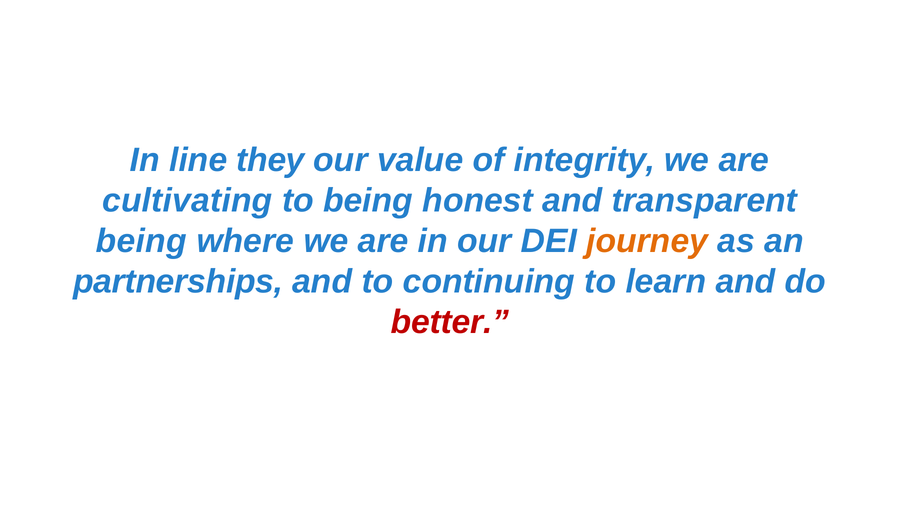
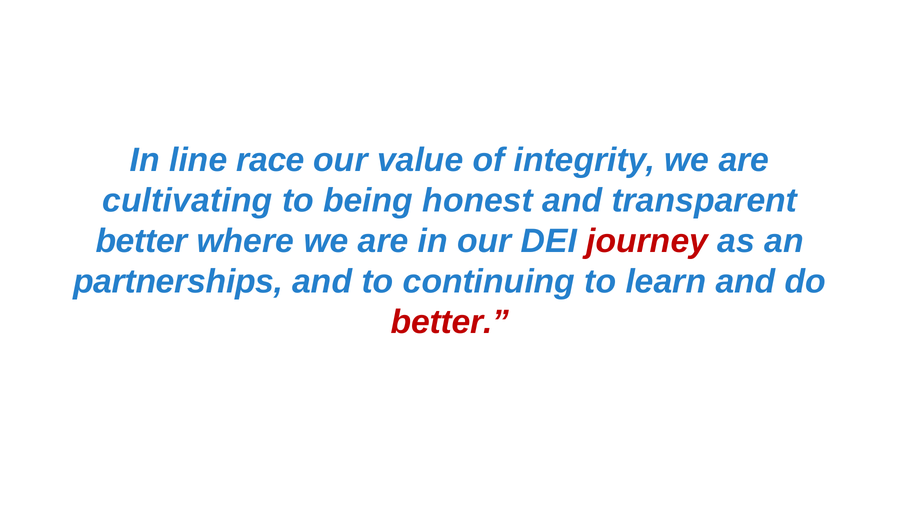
they: they -> race (271, 160)
being: being -> better (142, 241)
journey colour: orange -> red (647, 241)
